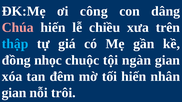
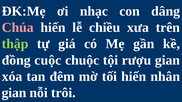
công: công -> nhạc (94, 11)
thập colour: light blue -> light green (15, 44)
nhọc: nhọc -> cuộc (48, 60)
ngàn: ngàn -> rượu (137, 60)
